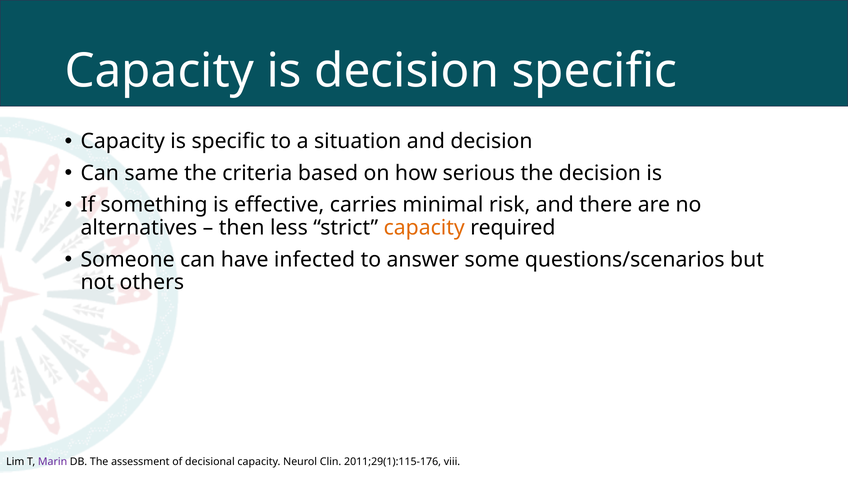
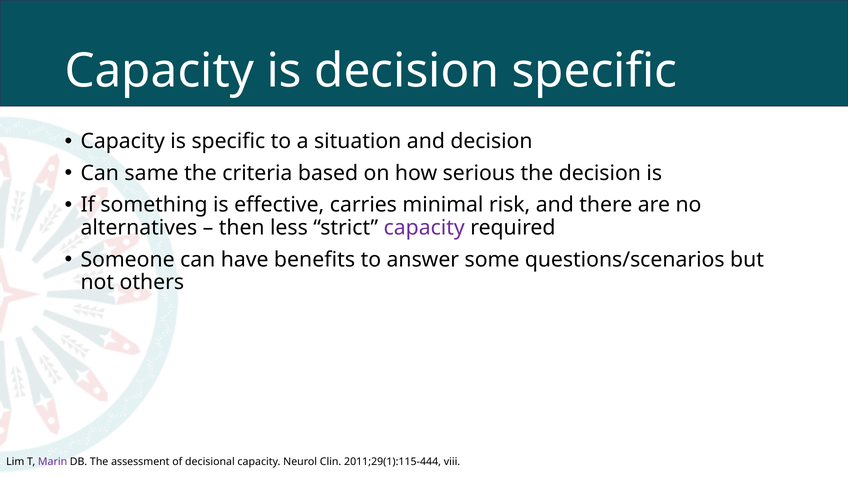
capacity colour: orange -> purple (424, 228)
infected: infected -> benefits (315, 260)
2011;29(1):115-176: 2011;29(1):115-176 -> 2011;29(1):115-444 (393, 462)
